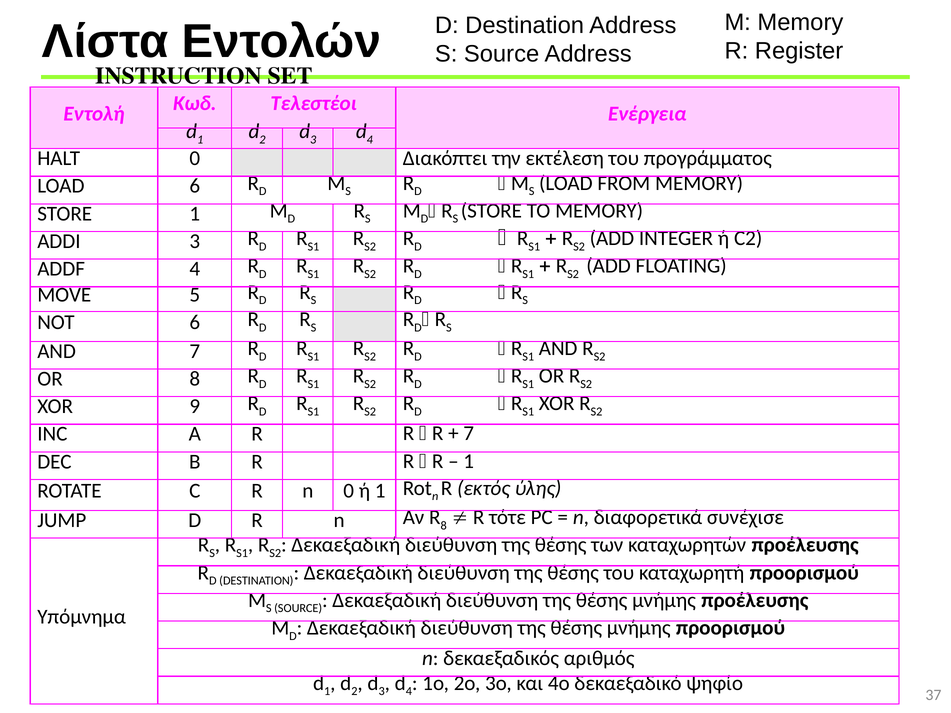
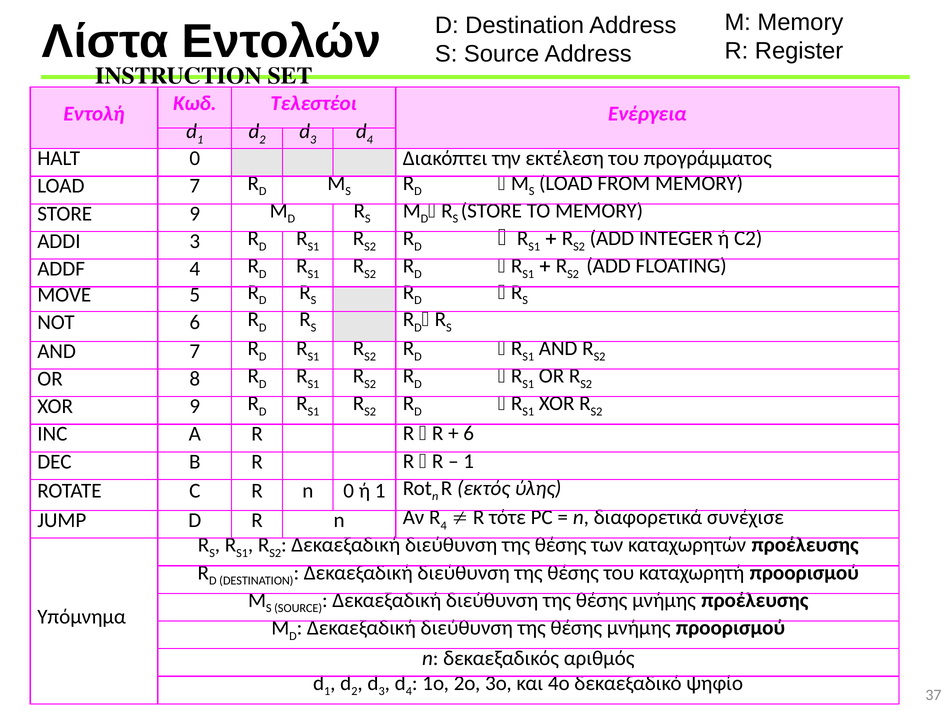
LOAD 6: 6 -> 7 (195, 186)
STORE 1: 1 -> 9 (195, 214)
7: 7 -> 6 (469, 434)
R 8: 8 -> 4 (444, 526)
